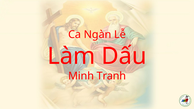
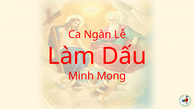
Tranh: Tranh -> Mong (111, 76)
